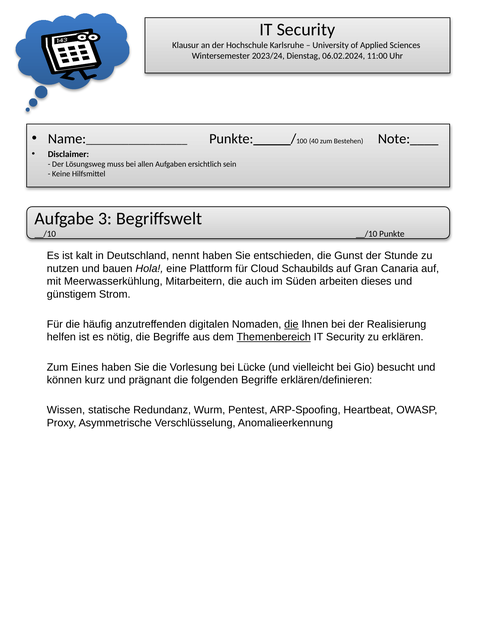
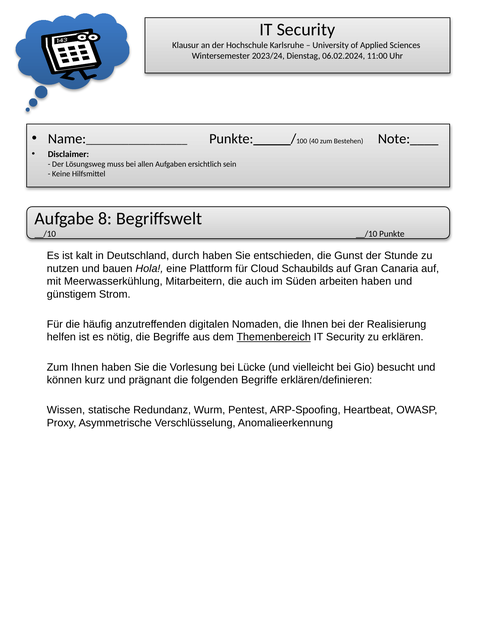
3: 3 -> 8 (105, 218)
nennt: nennt -> durch (186, 256)
arbeiten dieses: dieses -> haben (376, 281)
die underline: present -> none (291, 324)
Zum Eines: Eines -> Ihnen (85, 367)
